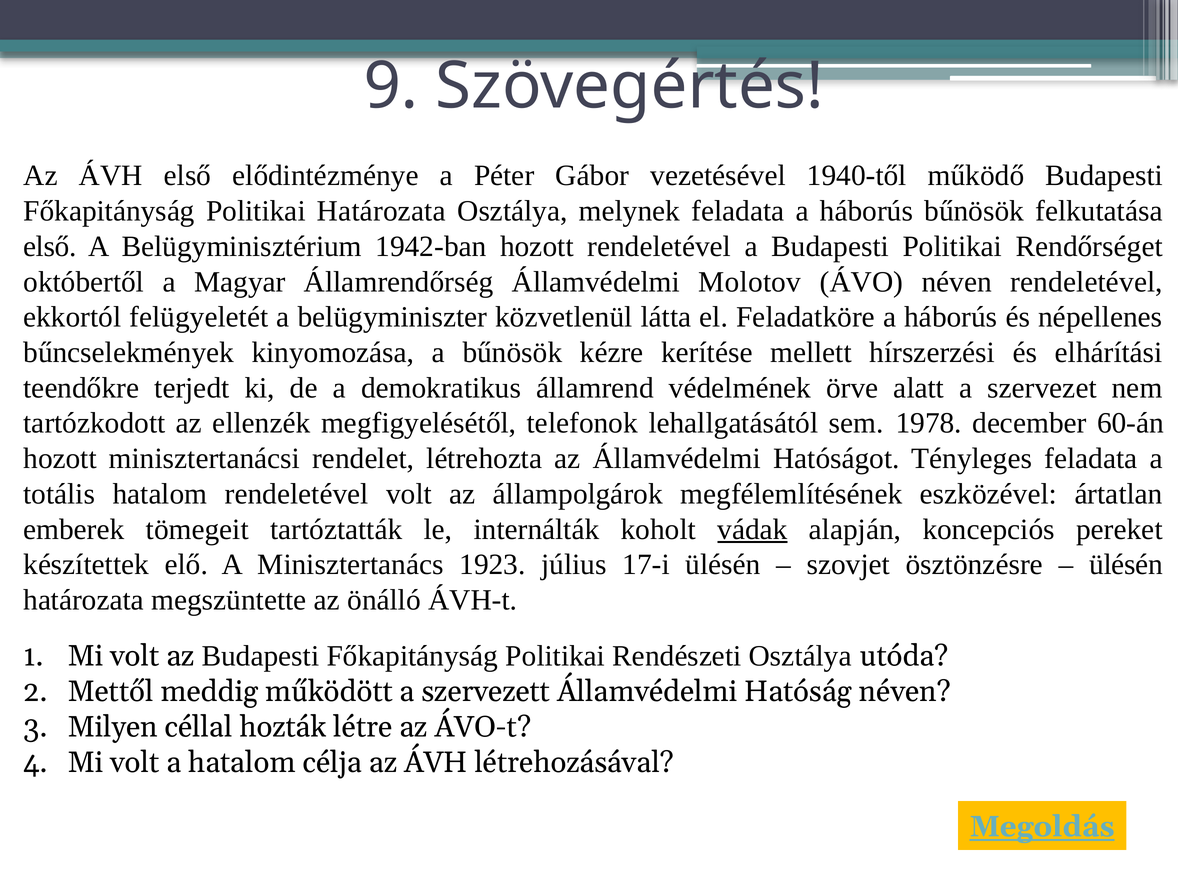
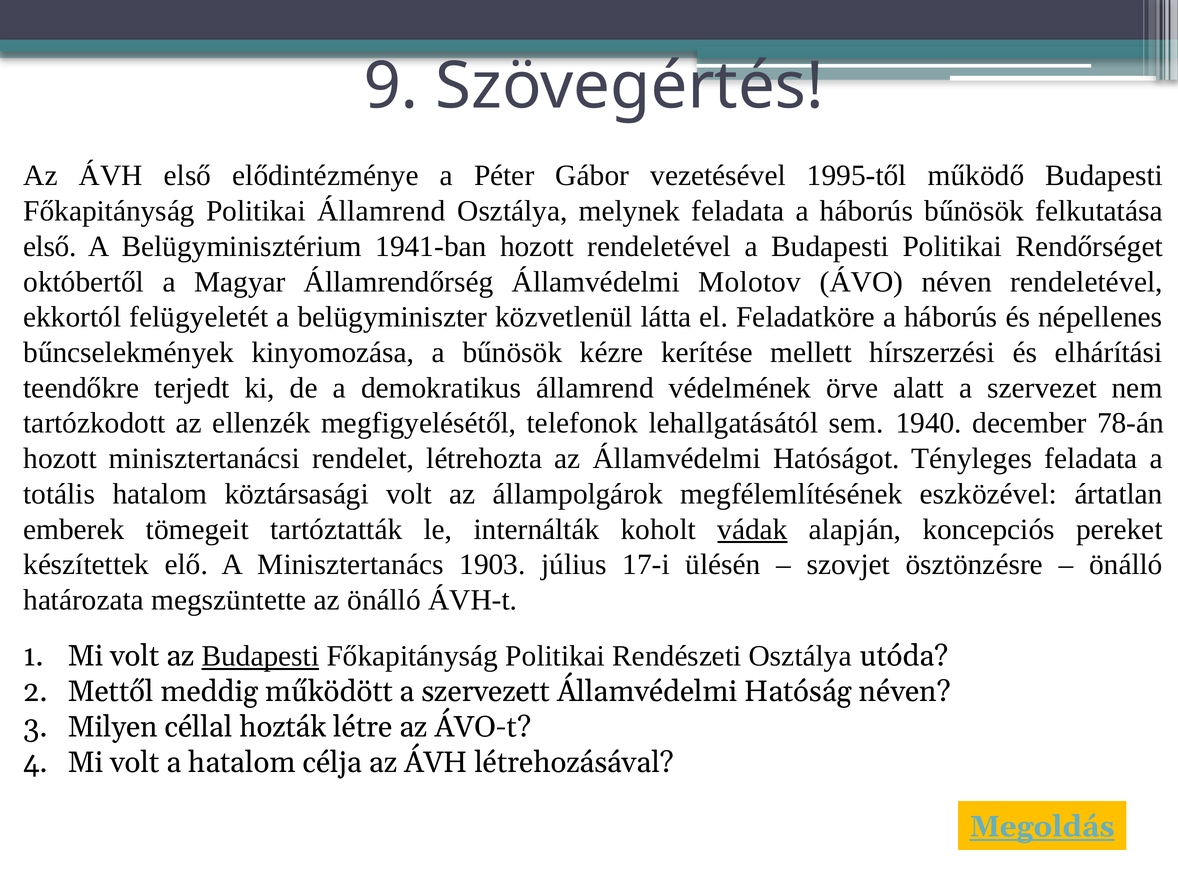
1940-től: 1940-től -> 1995-től (857, 176)
Politikai Határozata: Határozata -> Államrend (381, 211)
1942-ban: 1942-ban -> 1941-ban (431, 246)
1978: 1978 -> 1940 (929, 423)
60-án: 60-án -> 78-án (1131, 423)
hatalom rendeletével: rendeletével -> köztársasági (297, 494)
1923: 1923 -> 1903 (492, 564)
ülésén: ülésén -> önálló (1126, 564)
Budapesti underline: none -> present (260, 656)
